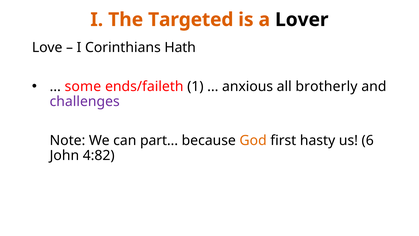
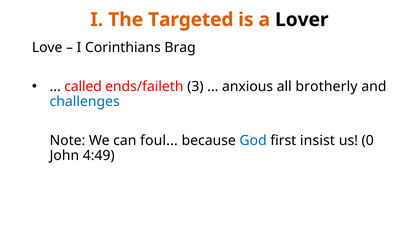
Hath: Hath -> Brag (180, 47)
some: some -> called (83, 86)
1: 1 -> 3 (195, 86)
challenges colour: purple -> blue (85, 101)
part: part -> foul (159, 140)
God colour: orange -> blue (253, 140)
hasty: hasty -> insist (317, 140)
6: 6 -> 0 (368, 140)
4:82: 4:82 -> 4:49 (99, 155)
